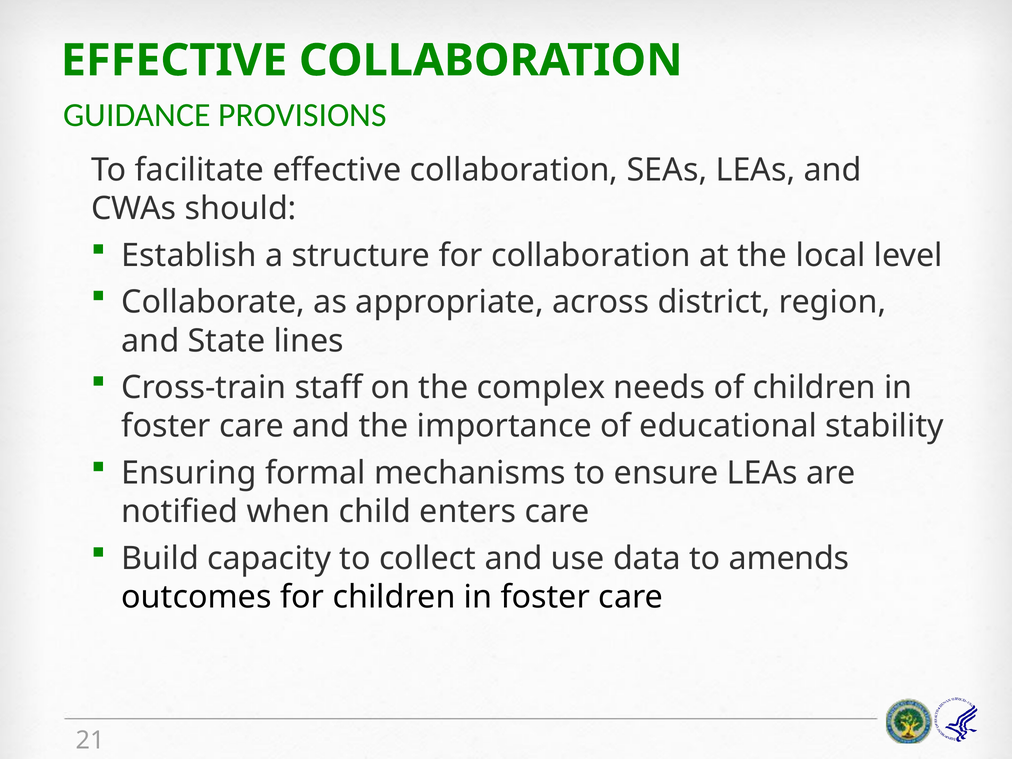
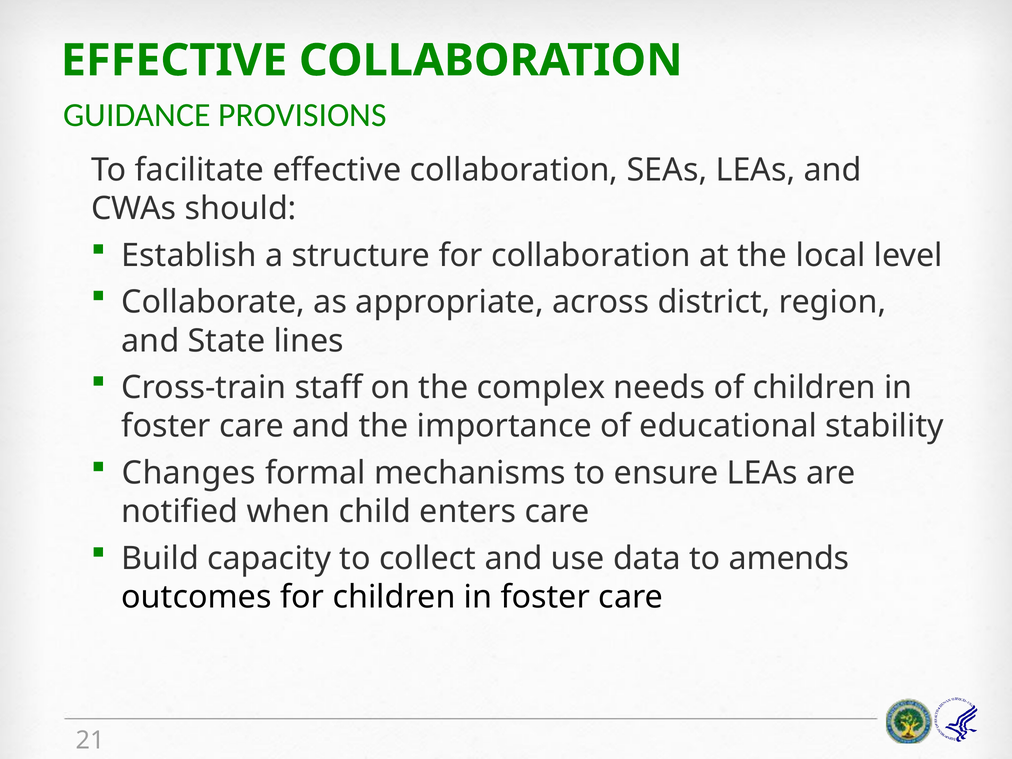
Ensuring: Ensuring -> Changes (189, 473)
